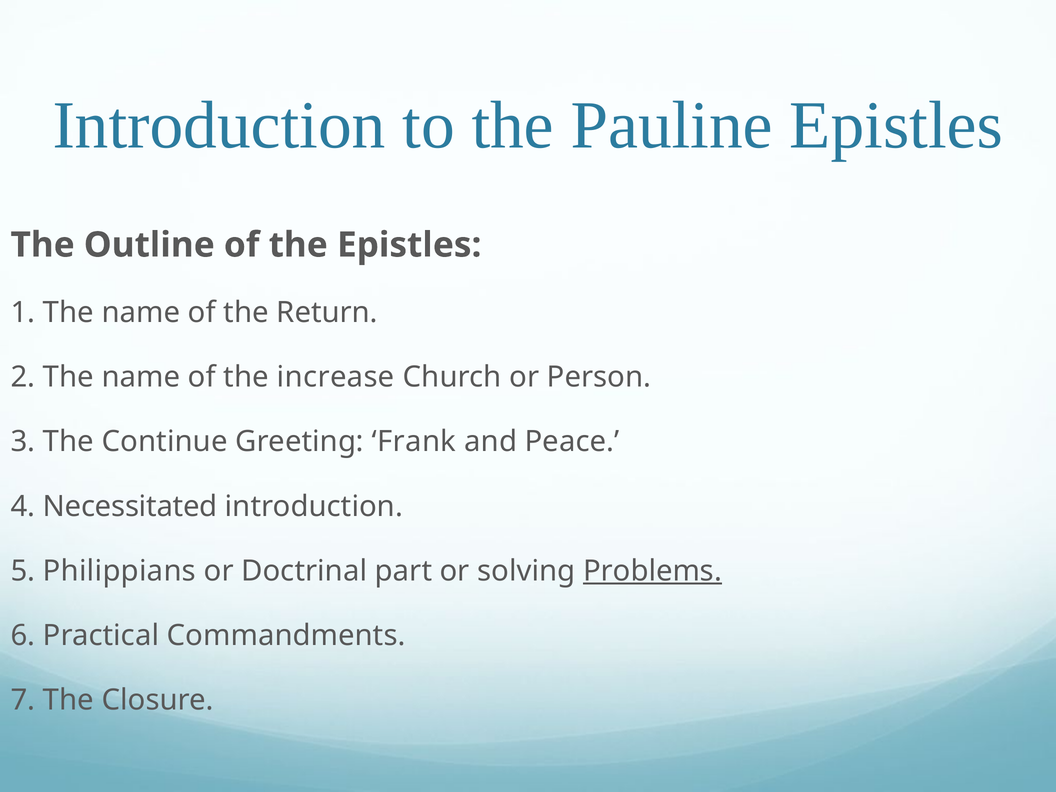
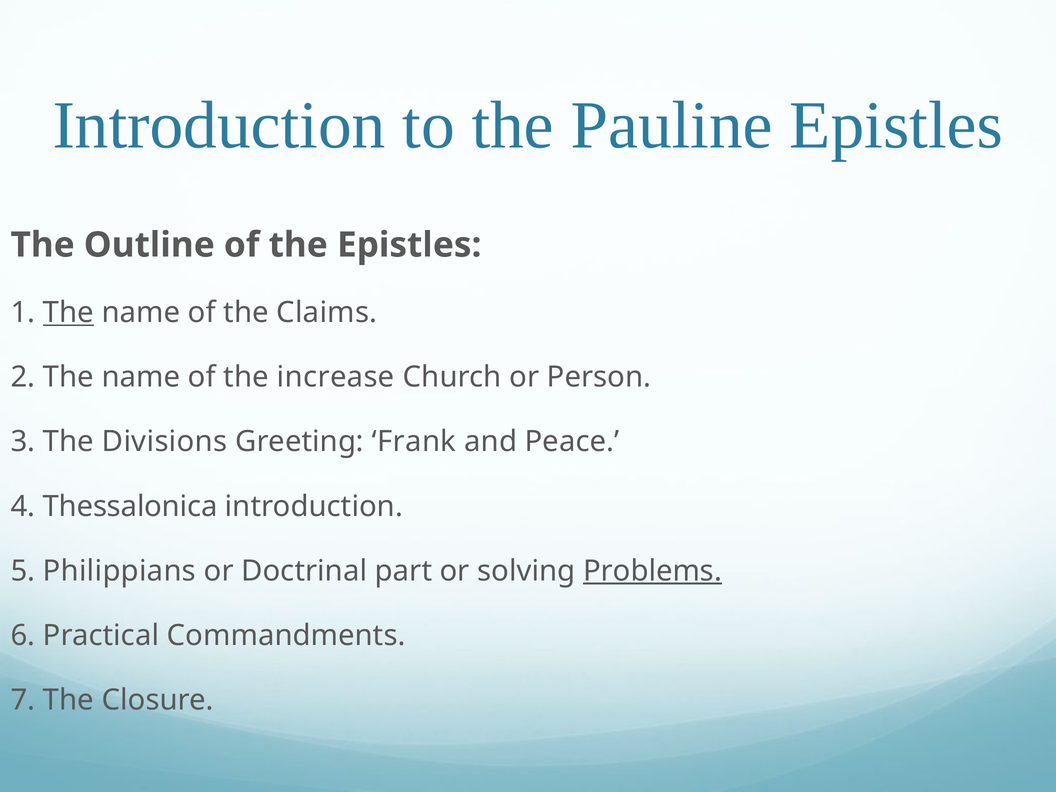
The underline: none -> present (68, 313)
Return: Return -> Claims (327, 313)
Continue: Continue -> Divisions (165, 442)
Necessitated: Necessitated -> Thessalonica (130, 506)
